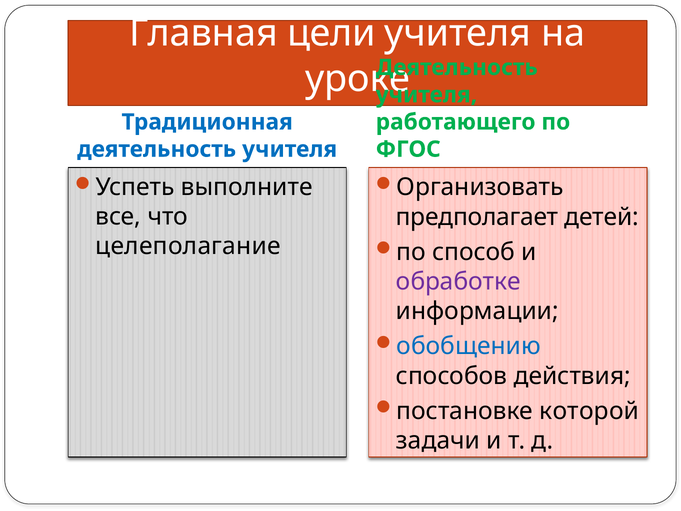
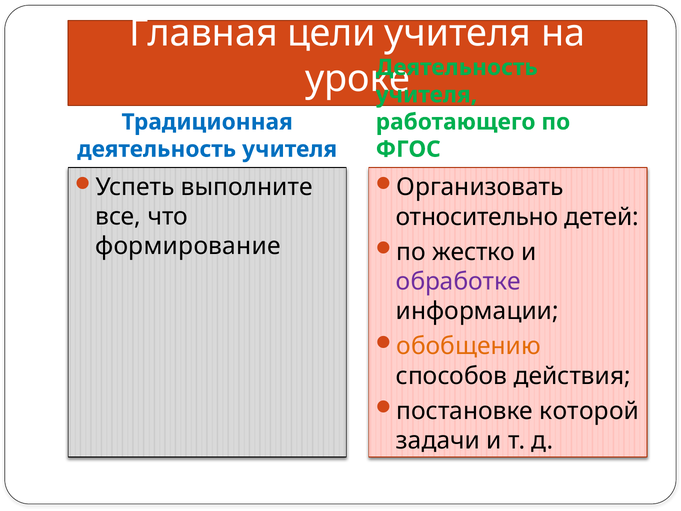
предполагает: предполагает -> относительно (477, 217)
целеполагание: целеполагание -> формирование (188, 246)
способ: способ -> жестко (474, 252)
обобщению colour: blue -> orange (469, 346)
